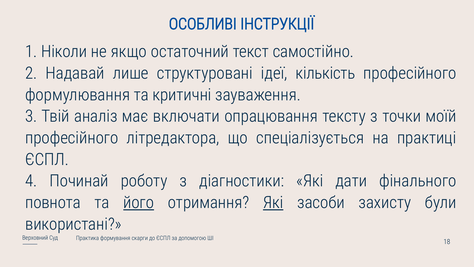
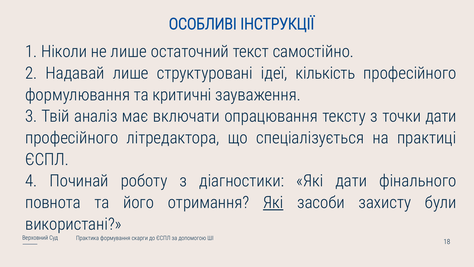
не якщо: якщо -> лише (129, 52)
точки моїй: моїй -> дати (441, 116)
його underline: present -> none (139, 202)
